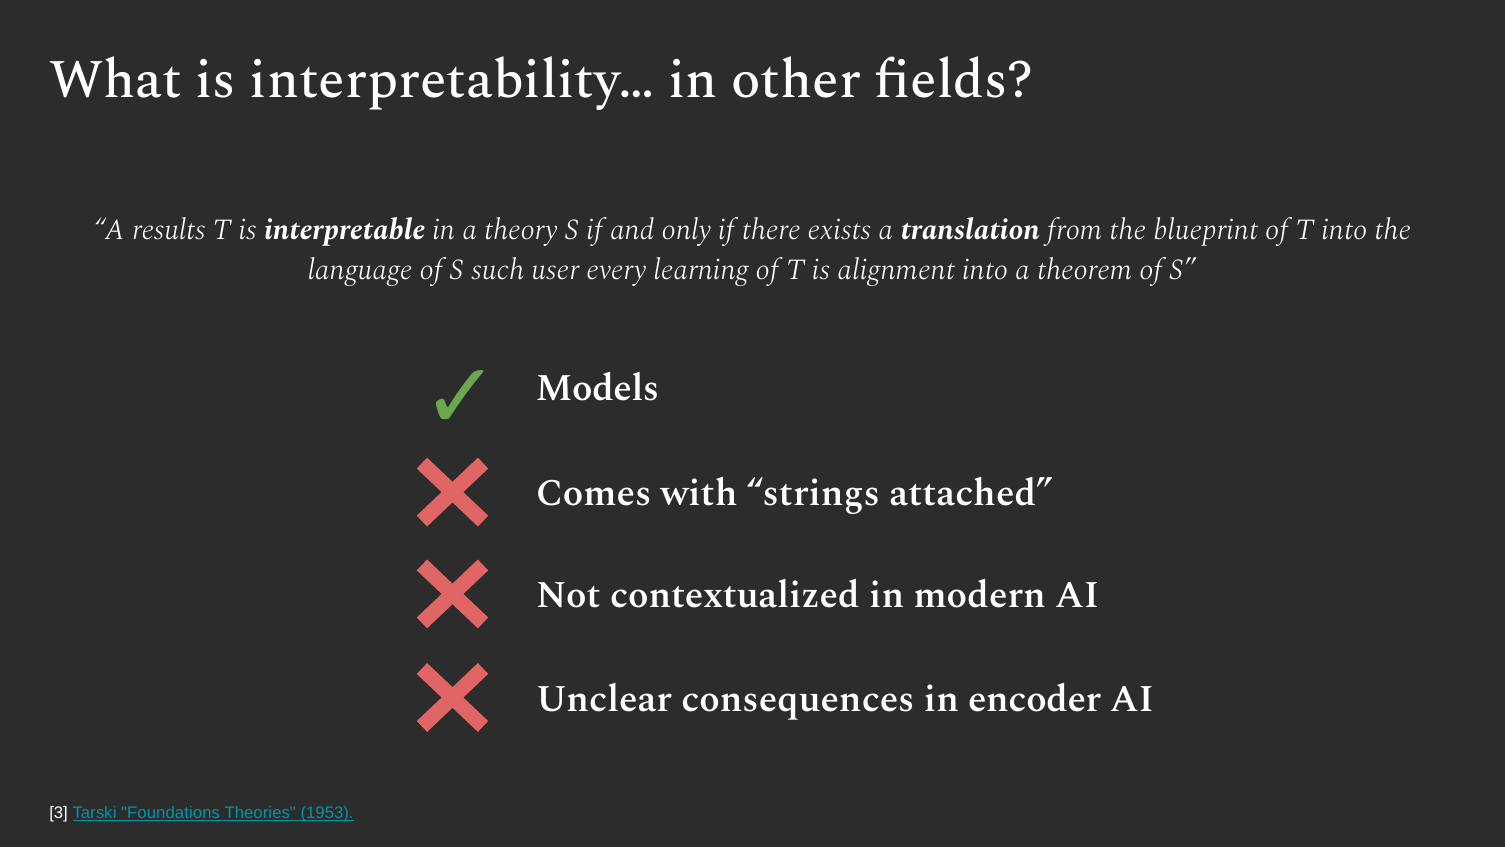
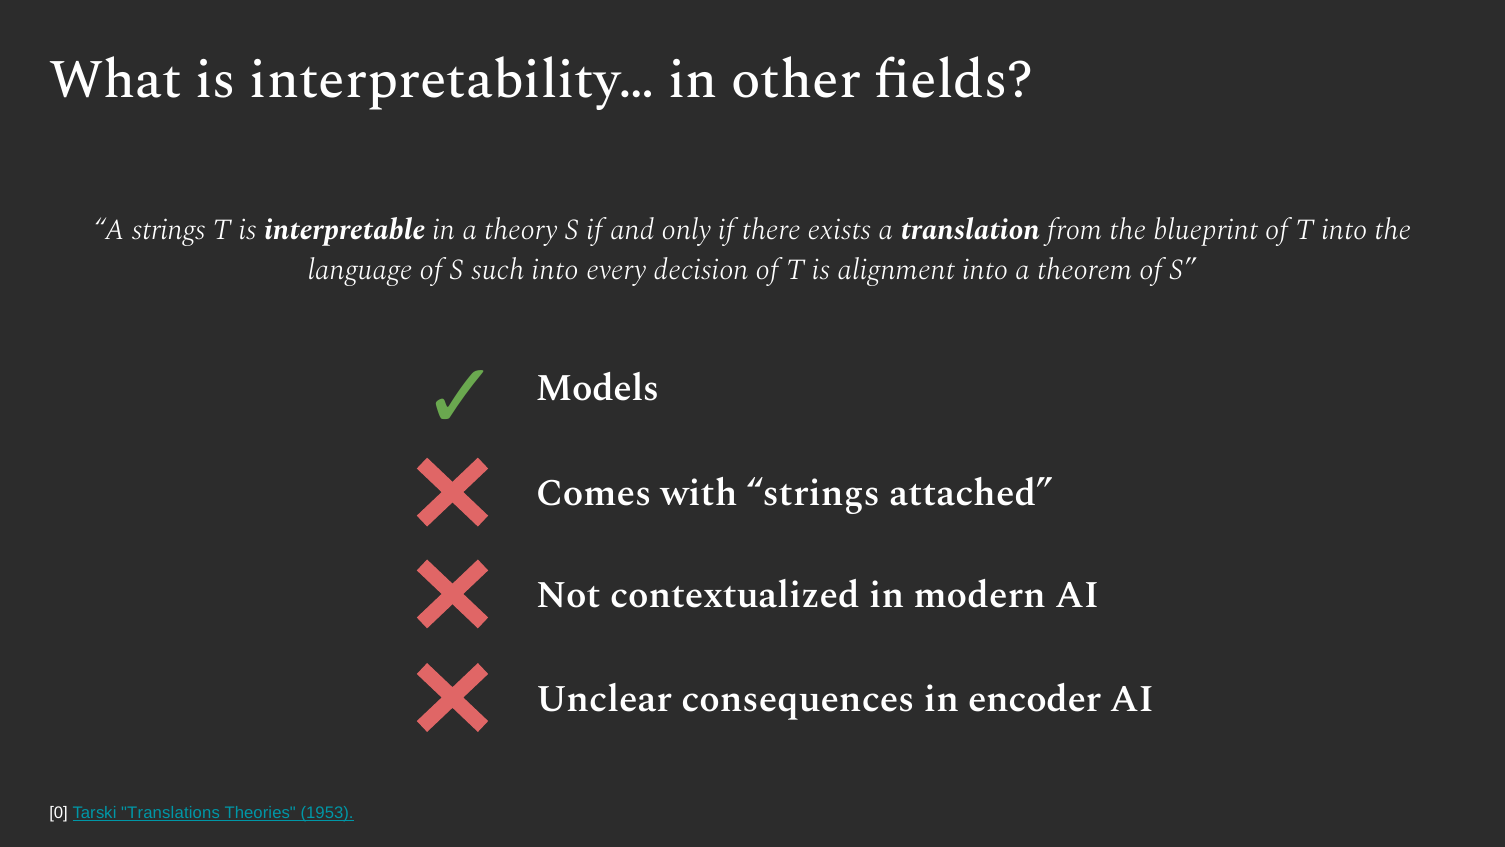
A results: results -> strings (169, 230)
such user: user -> into (555, 270)
learning: learning -> decision (701, 270)
3: 3 -> 0 (59, 813)
Foundations: Foundations -> Translations (171, 813)
